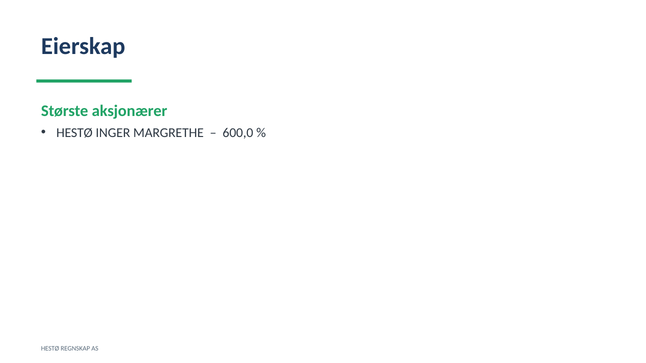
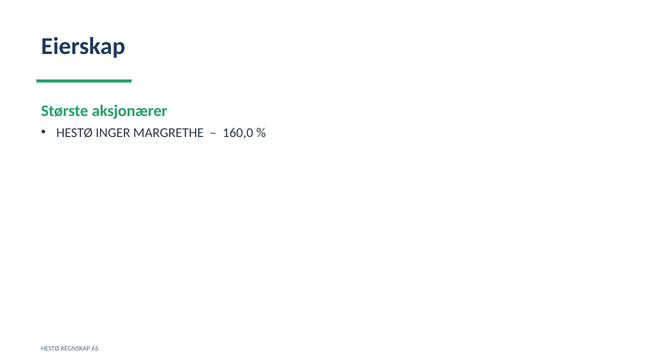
600,0: 600,0 -> 160,0 (238, 133)
